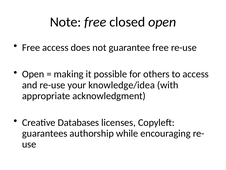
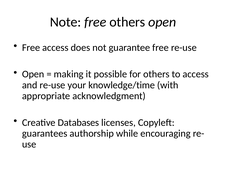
free closed: closed -> others (127, 22)
knowledge/idea: knowledge/idea -> knowledge/time (122, 85)
